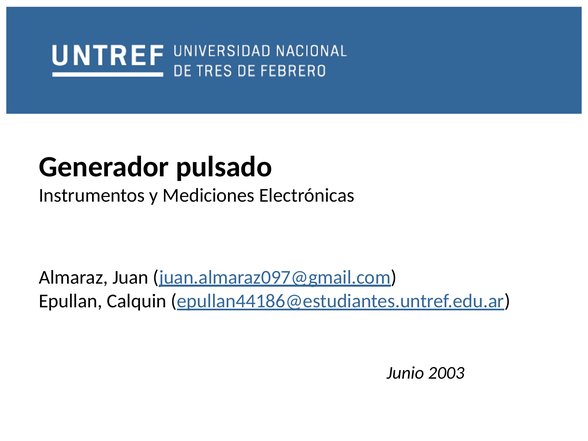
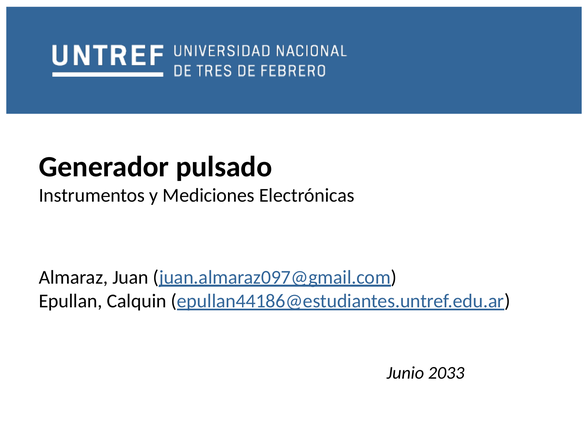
2003: 2003 -> 2033 (446, 373)
